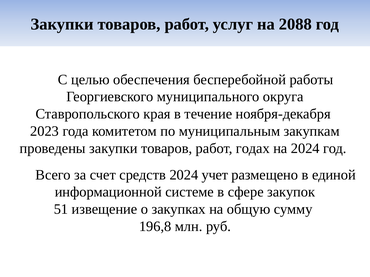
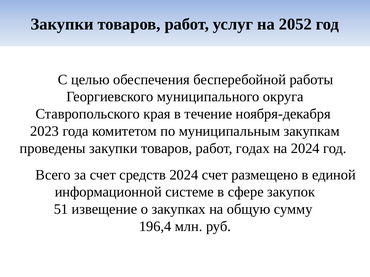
2088: 2088 -> 2052 (295, 24)
2024 учет: учет -> счет (215, 175)
196,8: 196,8 -> 196,4 (155, 227)
